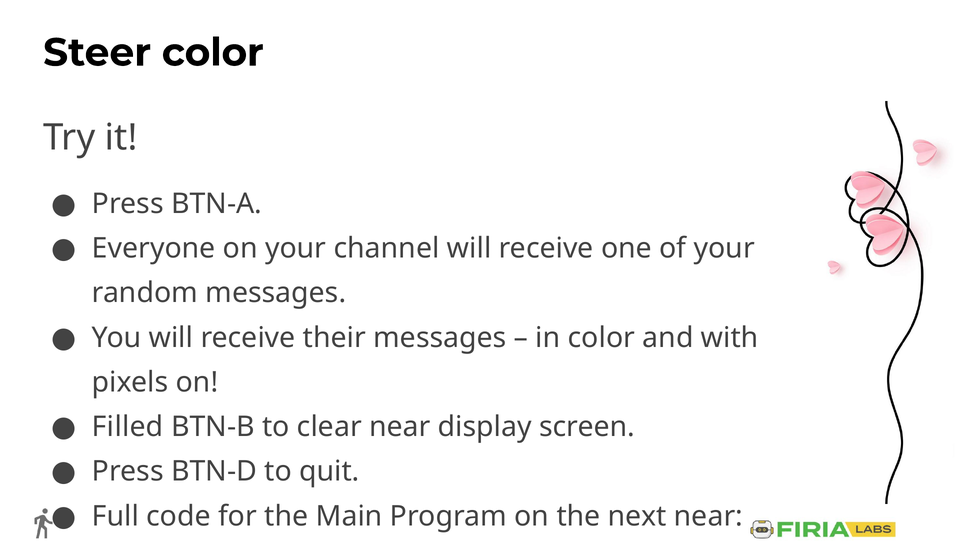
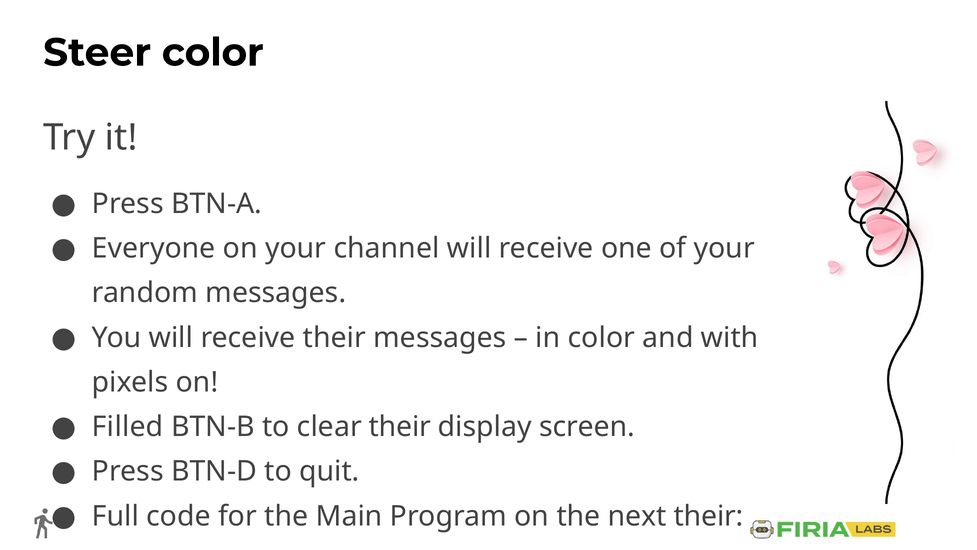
clear near: near -> their (400, 427)
next near: near -> their (709, 516)
